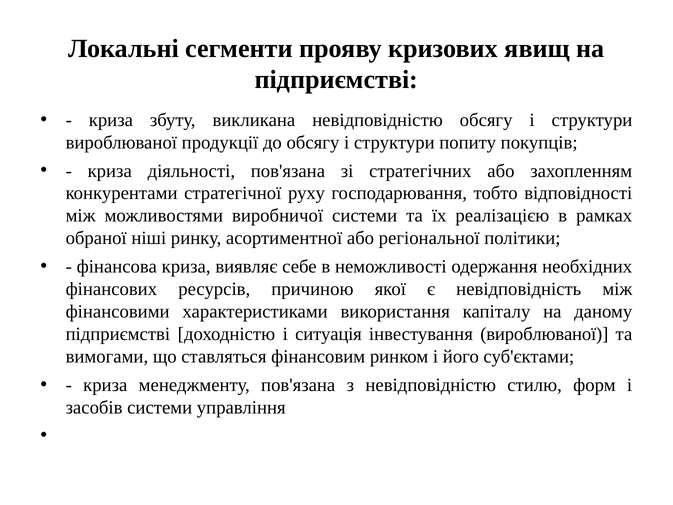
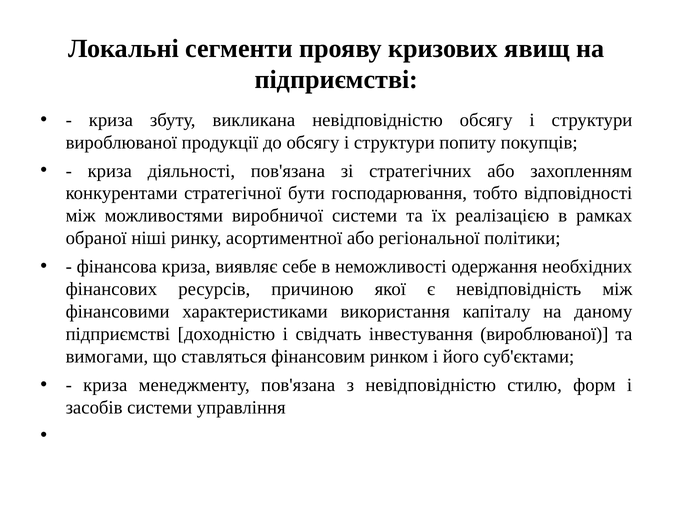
руху: руху -> бути (306, 193)
ситуація: ситуація -> свідчать (328, 334)
